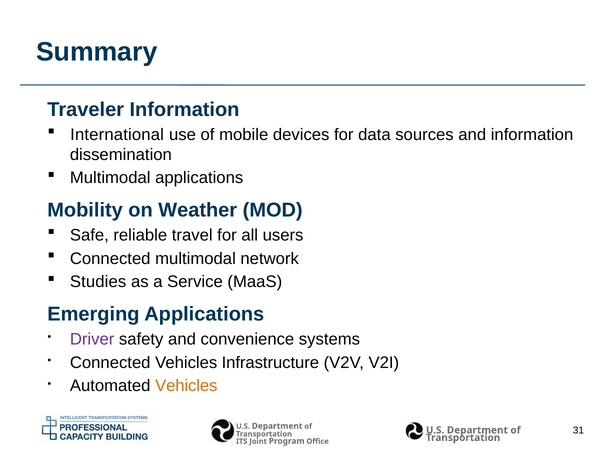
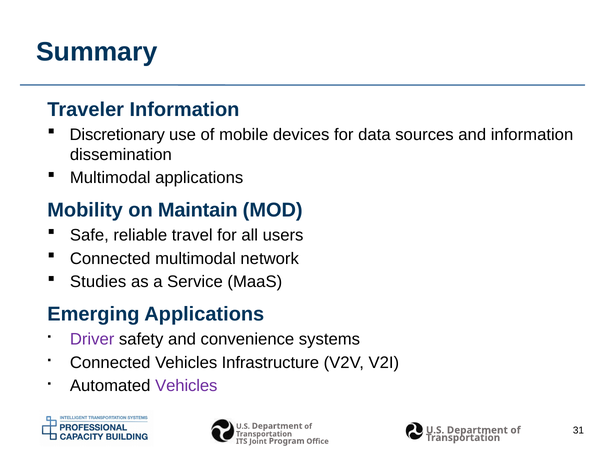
International: International -> Discretionary (117, 135)
Weather: Weather -> Maintain (198, 210)
Vehicles colour: orange -> purple (186, 386)
